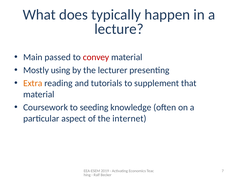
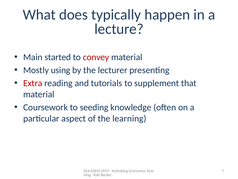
passed: passed -> started (58, 57)
Extra colour: orange -> red (33, 83)
internet: internet -> learning (129, 118)
